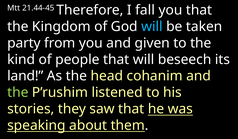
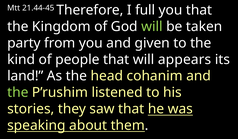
fall: fall -> full (145, 10)
will colour: light blue -> light green (152, 27)
beseech: beseech -> appears (185, 60)
